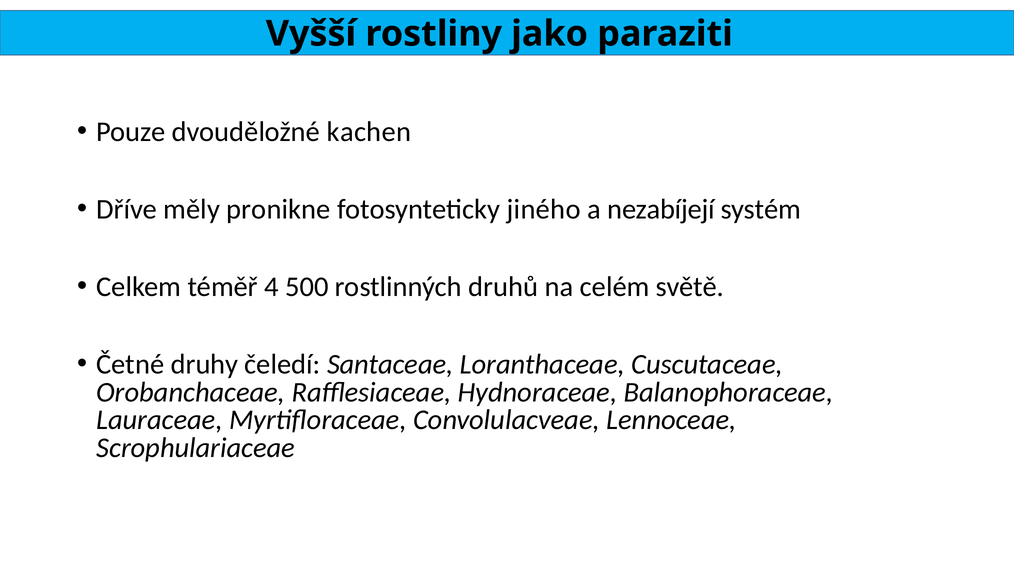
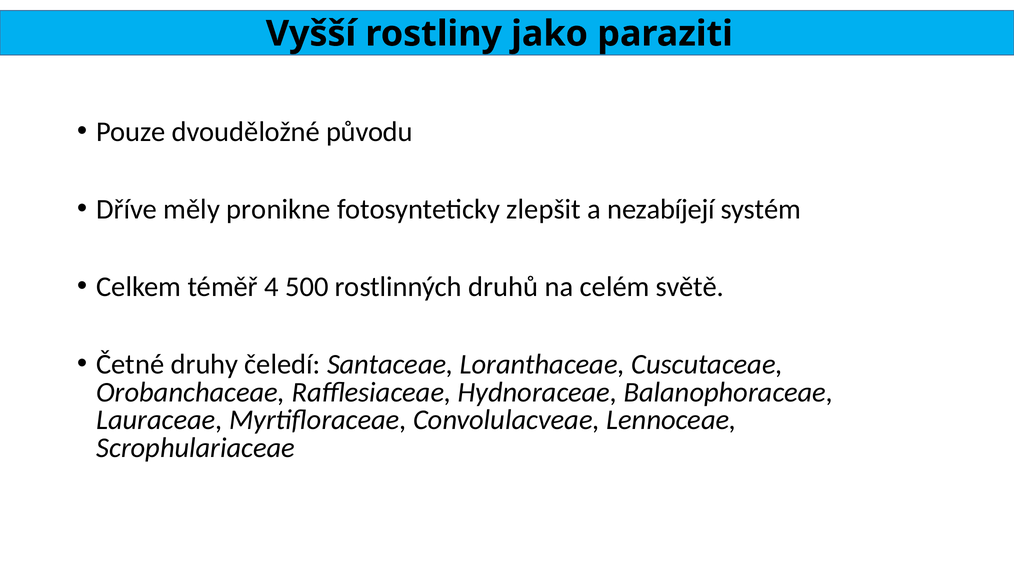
kachen: kachen -> původu (369, 132)
jiného: jiného -> zlepšit (544, 210)
